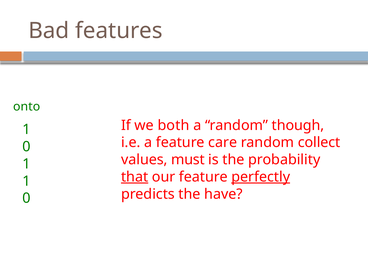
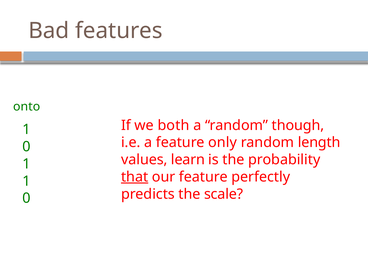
care: care -> only (223, 143)
collect: collect -> length (319, 143)
must: must -> learn (188, 160)
perfectly underline: present -> none (261, 177)
have: have -> scale (224, 194)
